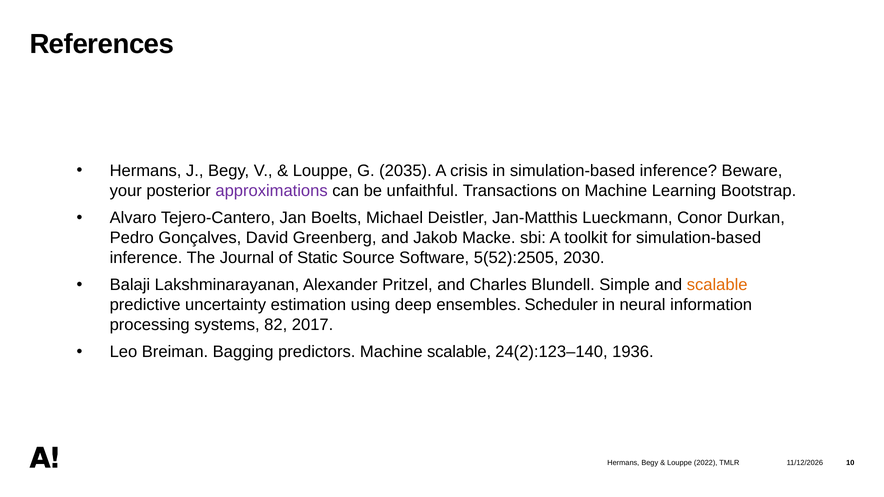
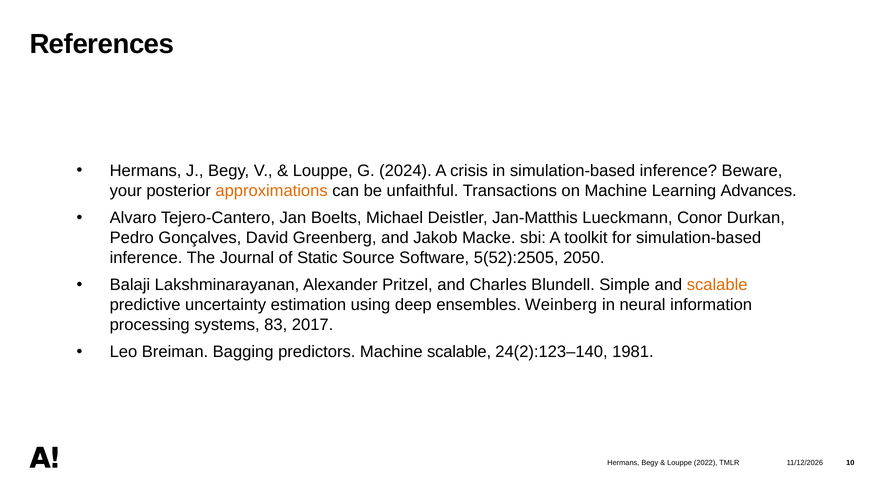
2035: 2035 -> 2024 (405, 171)
approximations colour: purple -> orange (272, 191)
Bootstrap: Bootstrap -> Advances (759, 191)
2030: 2030 -> 2050 (584, 258)
Scheduler: Scheduler -> Weinberg (561, 305)
82: 82 -> 83 (276, 325)
1936: 1936 -> 1981 (633, 352)
